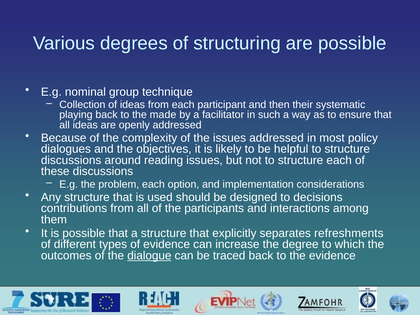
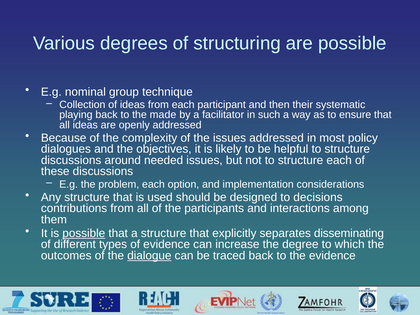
reading: reading -> needed (164, 160)
possible underline: none -> present (84, 233)
refreshments: refreshments -> disseminating (349, 233)
